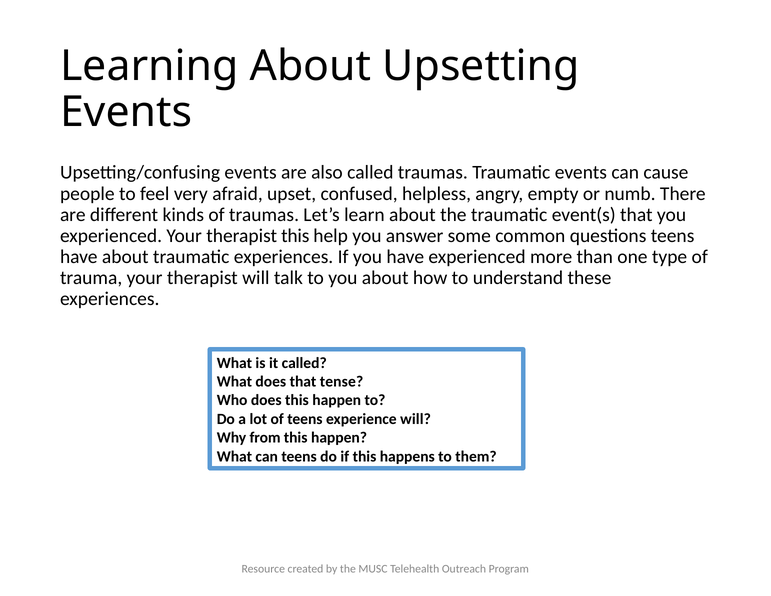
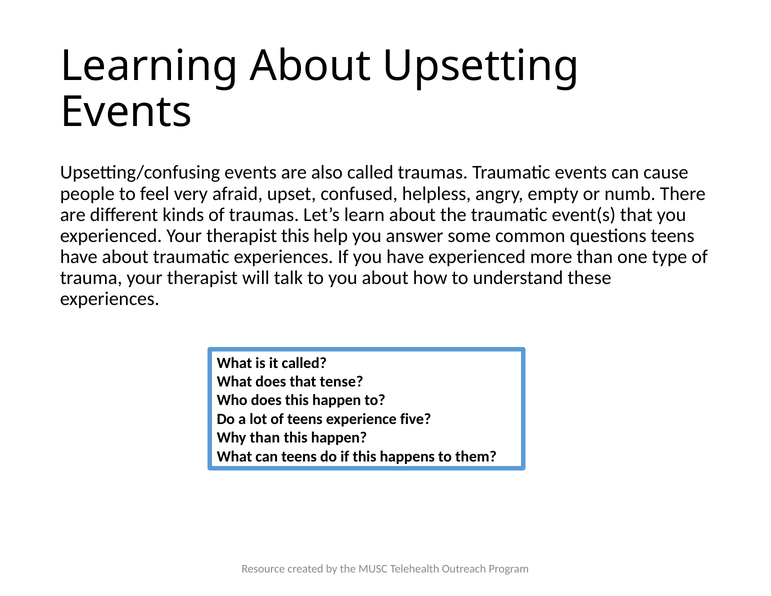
experience will: will -> five (416, 419)
Why from: from -> than (265, 438)
